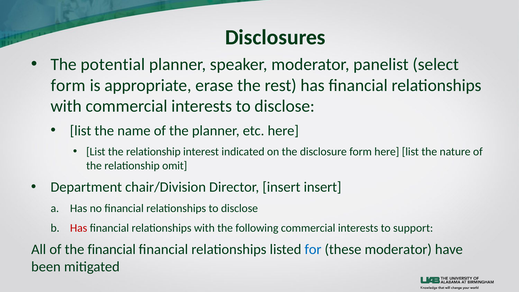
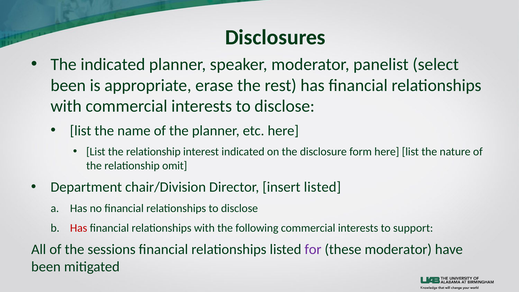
The potential: potential -> indicated (113, 65)
form: form -> been (68, 85)
insert insert: insert -> listed (322, 187)
the financial: financial -> sessions (112, 249)
for colour: blue -> purple (313, 249)
